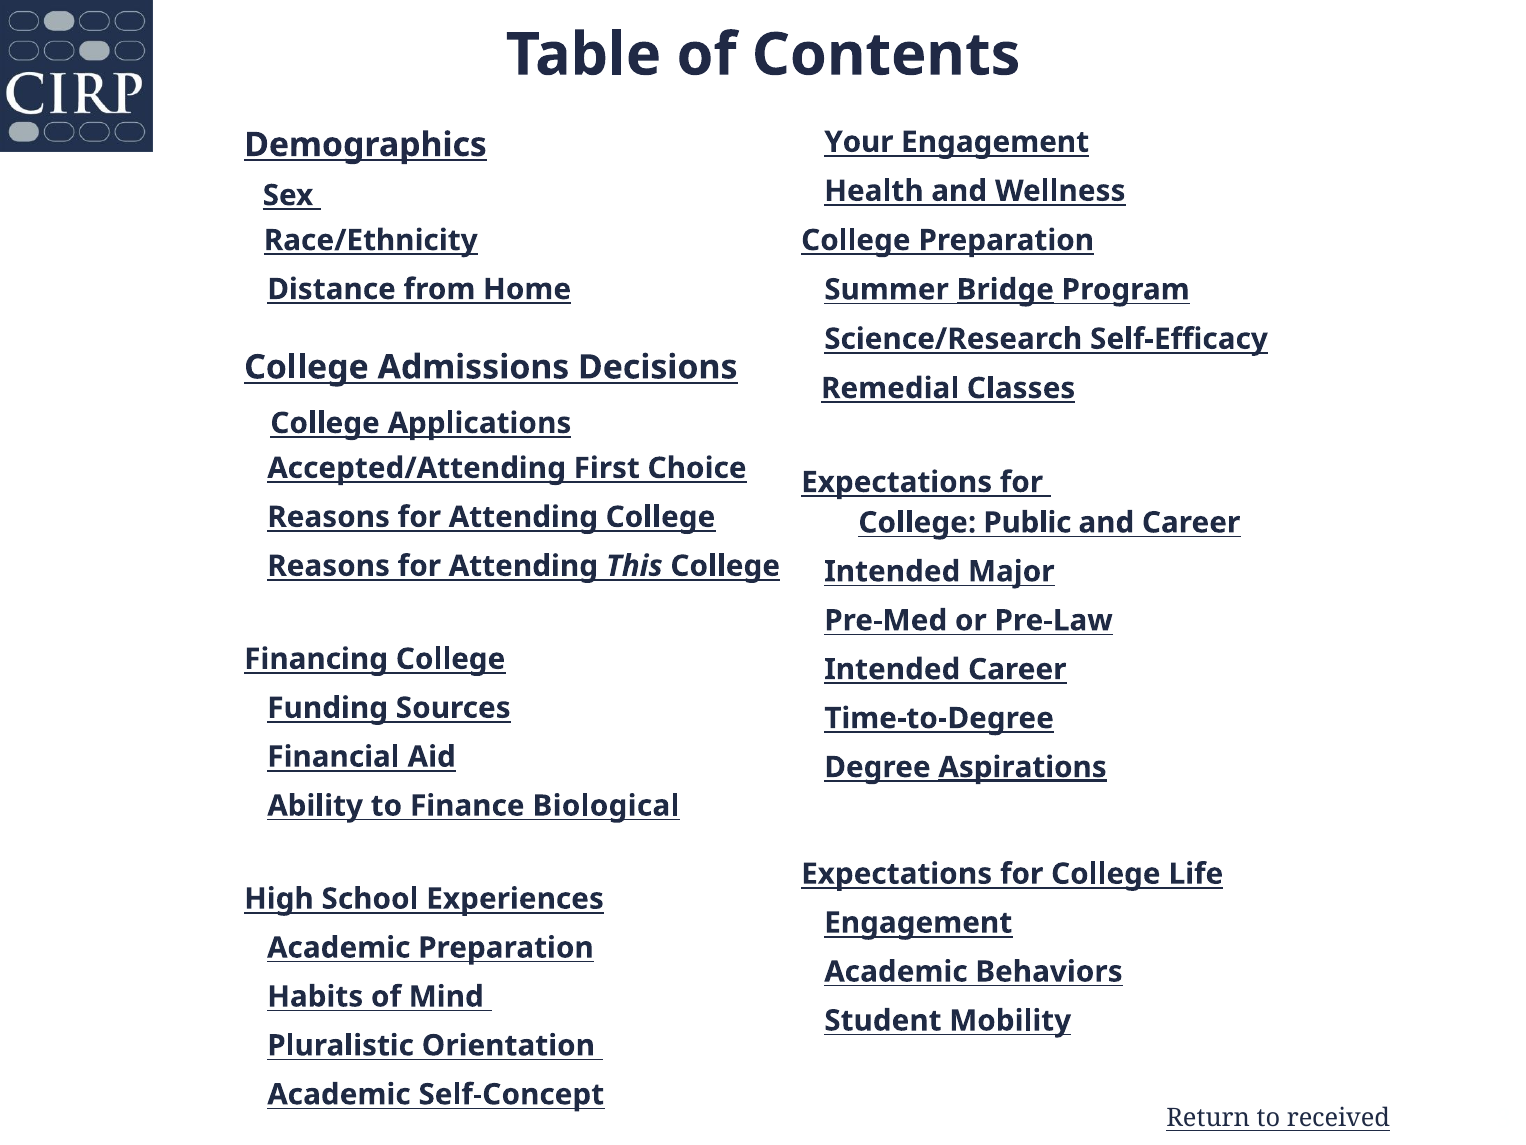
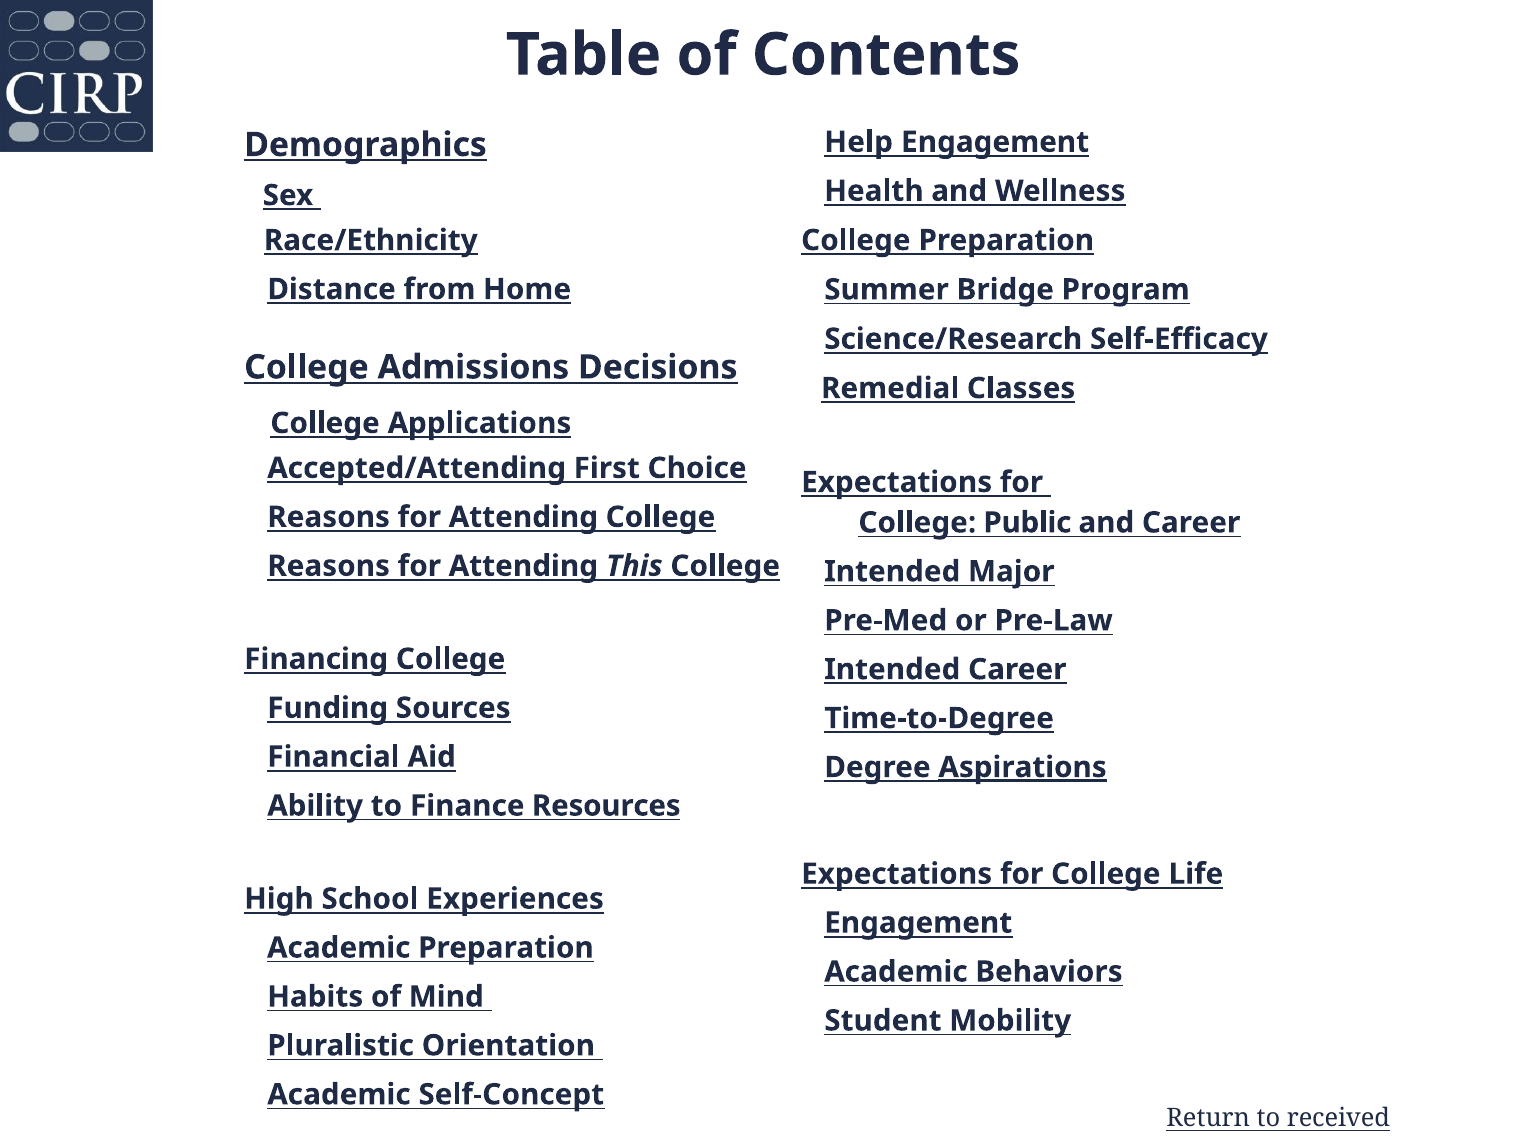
Your: Your -> Help (859, 142)
Bridge underline: present -> none (1005, 290)
Biological: Biological -> Resources (606, 805)
